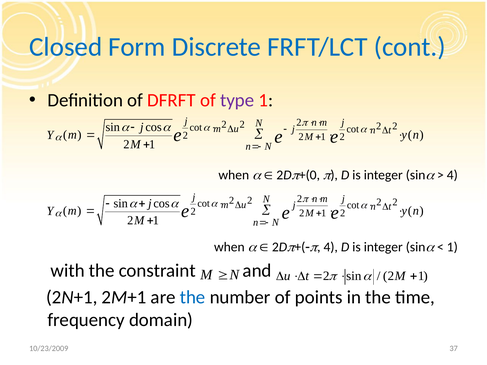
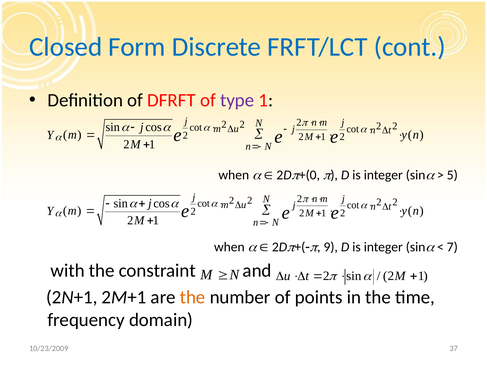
4: 4 -> 5 (452, 175)
2D+( 4: 4 -> 9 (331, 247)
1: 1 -> 7 (452, 247)
the colour: blue -> orange (193, 297)
